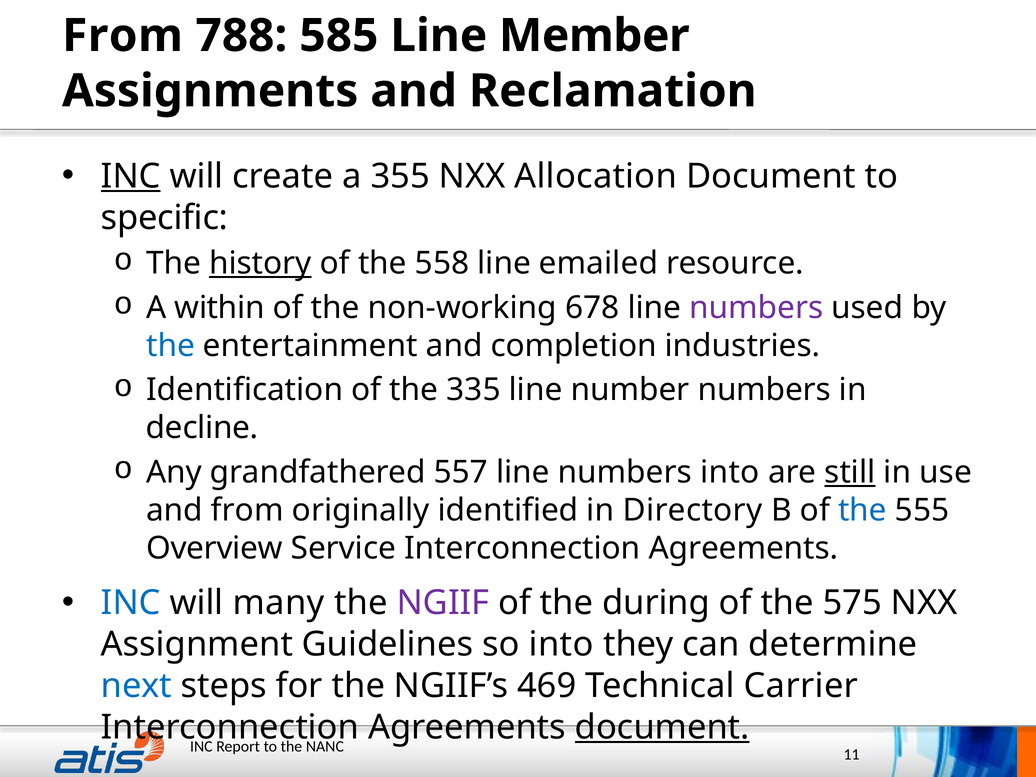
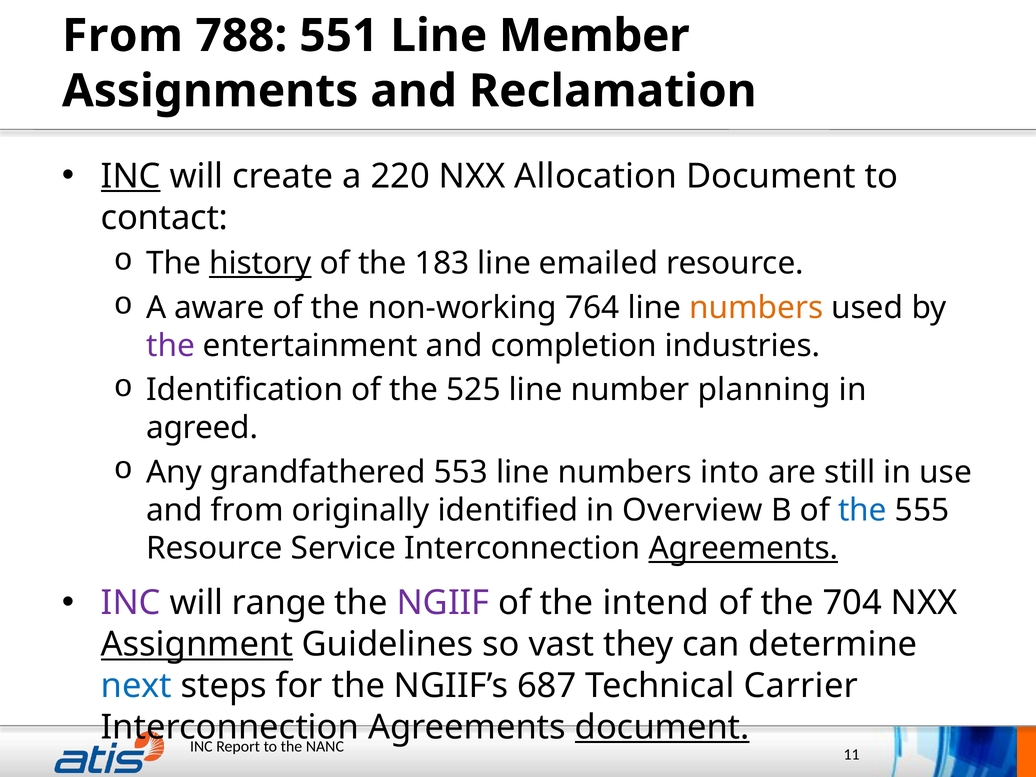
585: 585 -> 551 (339, 36)
355: 355 -> 220 (400, 176)
specific: specific -> contact (164, 218)
558: 558 -> 183 (442, 263)
within: within -> aware (220, 308)
678: 678 -> 764 (592, 308)
numbers colour: purple -> orange (756, 308)
the colour: blue -> purple (171, 346)
335: 335 -> 525 (474, 390)
number numbers: numbers -> planning (764, 390)
decline: decline -> agreed (202, 428)
557: 557 -> 553 (461, 472)
still underline: present -> none (850, 472)
Directory: Directory -> Overview (693, 510)
Overview: Overview -> Resource (214, 548)
Agreements underline: none -> present (743, 548)
INC colour: blue -> purple (131, 603)
many: many -> range (279, 603)
during: during -> intend (656, 603)
575: 575 -> 704 (852, 603)
Assignment underline: none -> present (197, 644)
so into: into -> vast (561, 644)
469: 469 -> 687 (547, 686)
